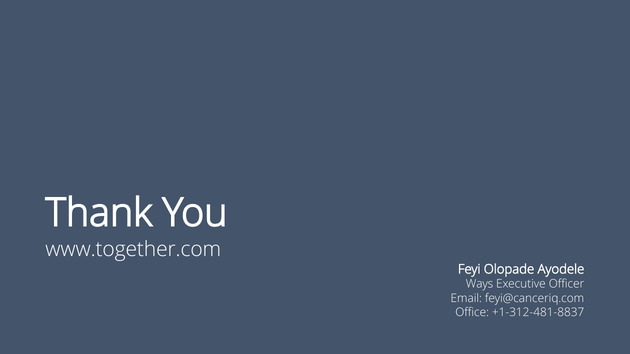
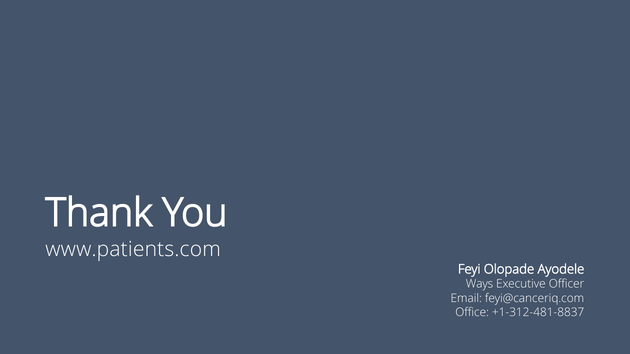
www.together.com: www.together.com -> www.patients.com (133, 250)
